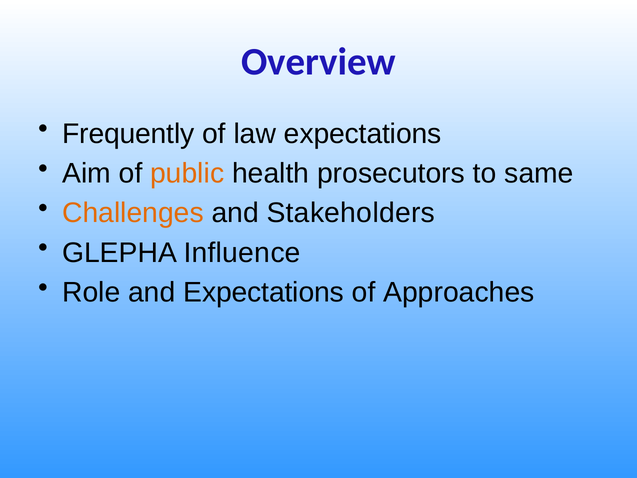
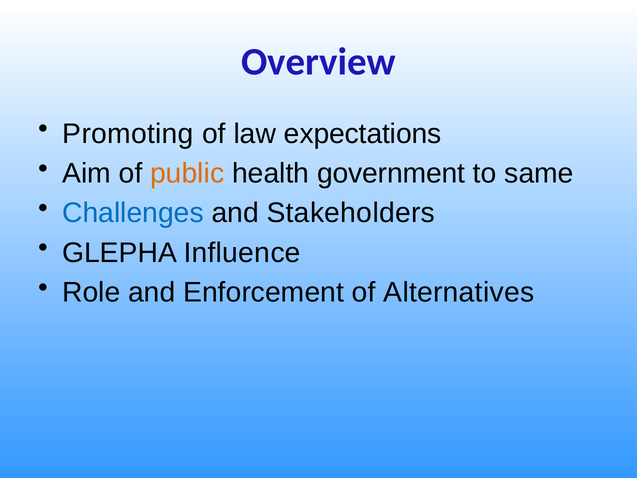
Frequently: Frequently -> Promoting (128, 134)
prosecutors: prosecutors -> government (391, 173)
Challenges colour: orange -> blue (133, 213)
and Expectations: Expectations -> Enforcement (264, 292)
Approaches: Approaches -> Alternatives (459, 292)
